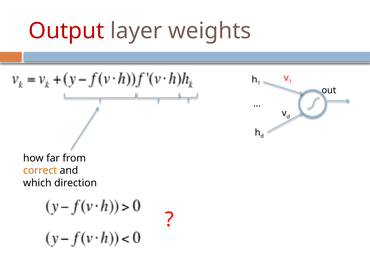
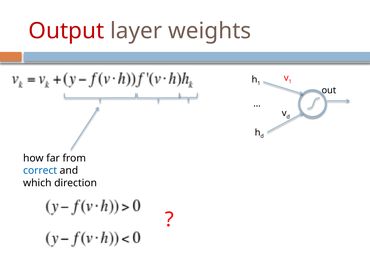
correct colour: orange -> blue (40, 170)
